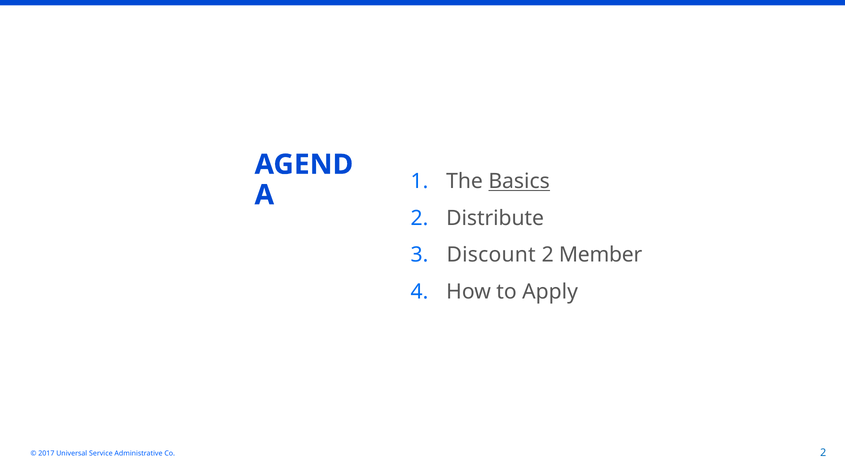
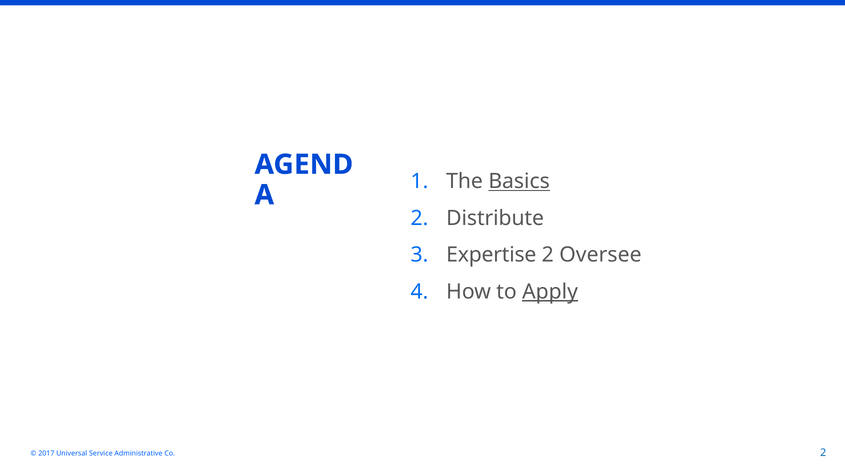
Discount: Discount -> Expertise (491, 255)
Member: Member -> Oversee (600, 255)
Apply underline: none -> present (550, 292)
